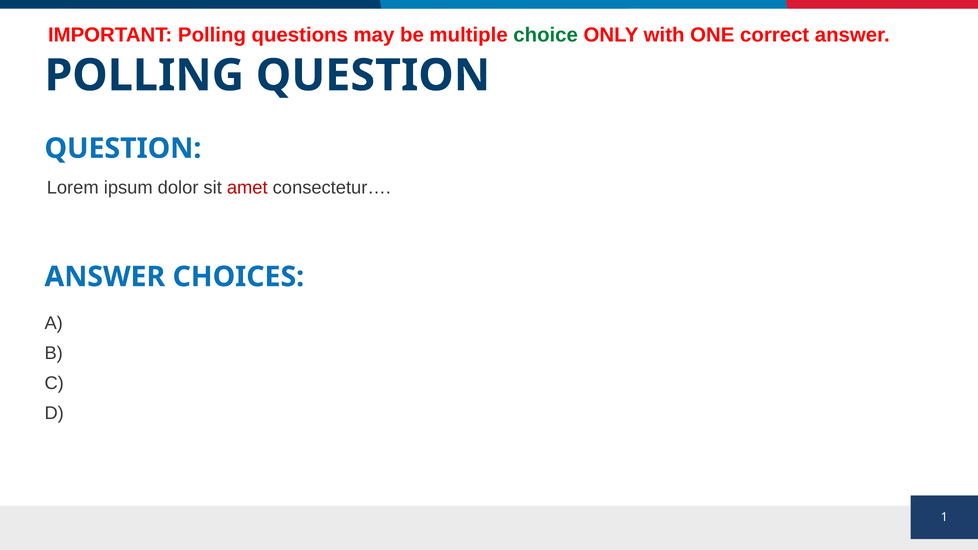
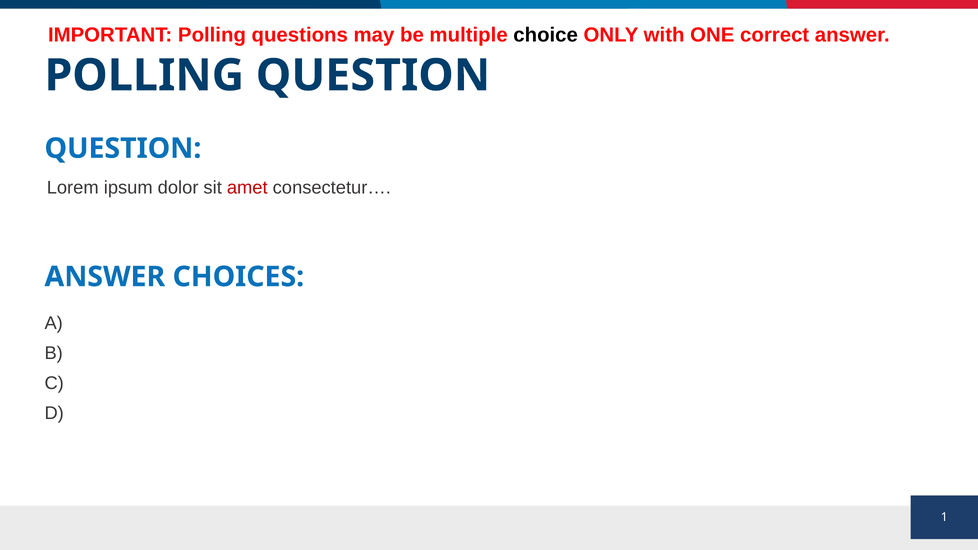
choice colour: green -> black (546, 35)
